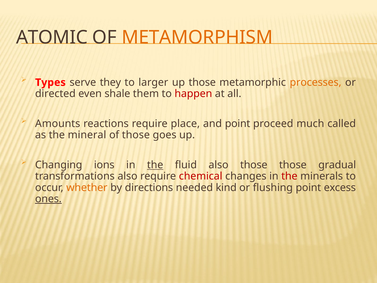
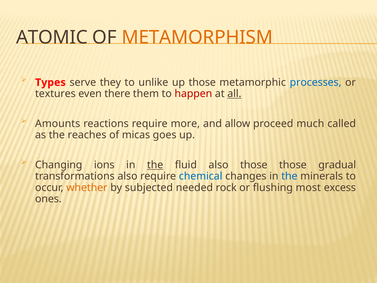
larger: larger -> unlike (153, 82)
processes colour: orange -> blue (316, 82)
directed: directed -> textures (55, 94)
shale: shale -> there (117, 94)
all underline: none -> present (234, 94)
place: place -> more (185, 124)
and point: point -> allow (238, 124)
mineral: mineral -> reaches (87, 135)
of those: those -> micas (136, 135)
chemical colour: red -> blue (201, 176)
the colour: red -> blue (289, 176)
directions: directions -> subjected (149, 187)
kind: kind -> rock (226, 187)
flushing point: point -> most (308, 187)
ones underline: present -> none (48, 199)
